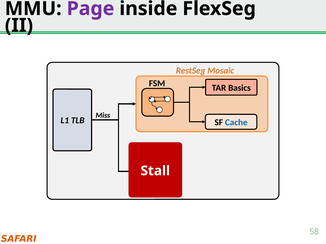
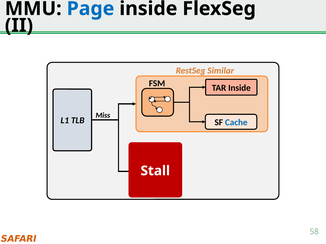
Page colour: purple -> blue (90, 9)
Mosaic: Mosaic -> Similar (221, 71)
TAR Basics: Basics -> Inside (239, 88)
